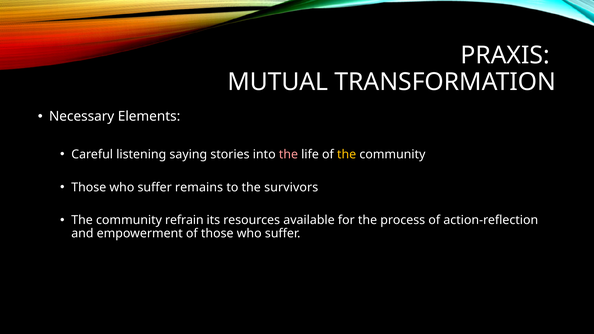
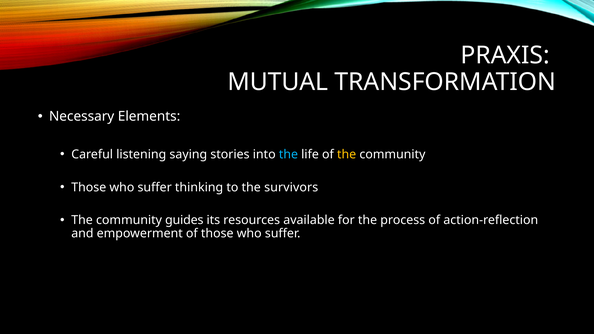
the colour: pink -> light blue (288, 154)
remains: remains -> thinking (199, 187)
refrain: refrain -> guides (184, 220)
